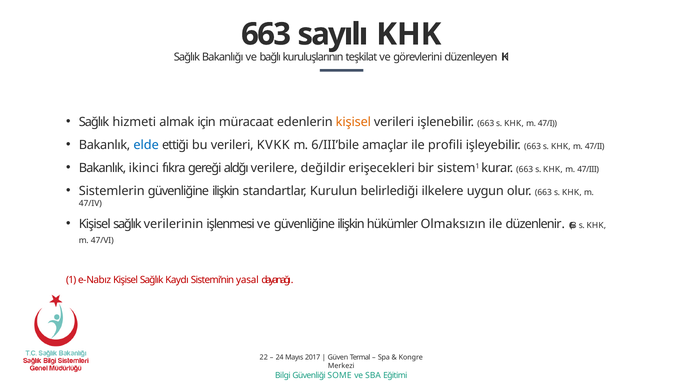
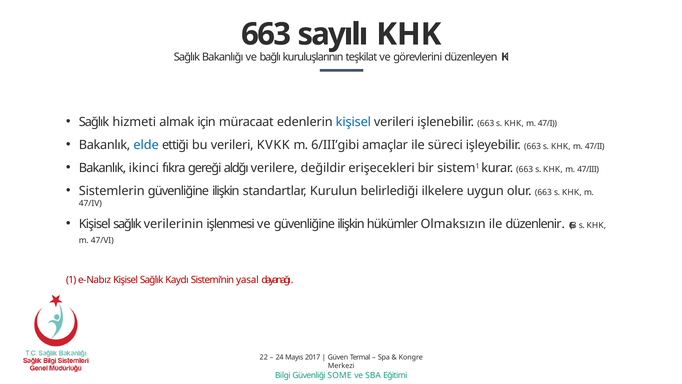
kişisel colour: orange -> blue (353, 122)
6/III’bile: 6/III’bile -> 6/III’gibi (335, 145)
profili: profili -> süreci (445, 145)
